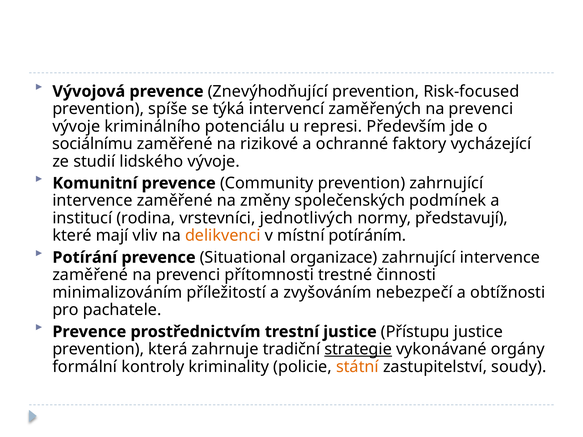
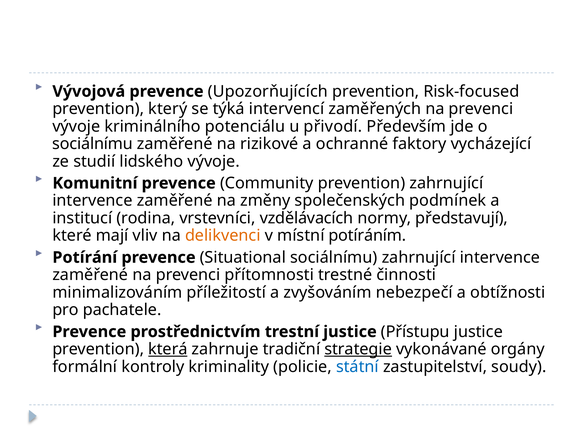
Znevýhodňující: Znevýhodňující -> Upozorňujících (268, 91)
spíše: spíše -> který (168, 109)
represi: represi -> přivodí (333, 126)
jednotlivých: jednotlivých -> vzdělávacích (306, 218)
Situational organizace: organizace -> sociálnímu (334, 258)
která underline: none -> present (168, 349)
státní colour: orange -> blue (357, 367)
